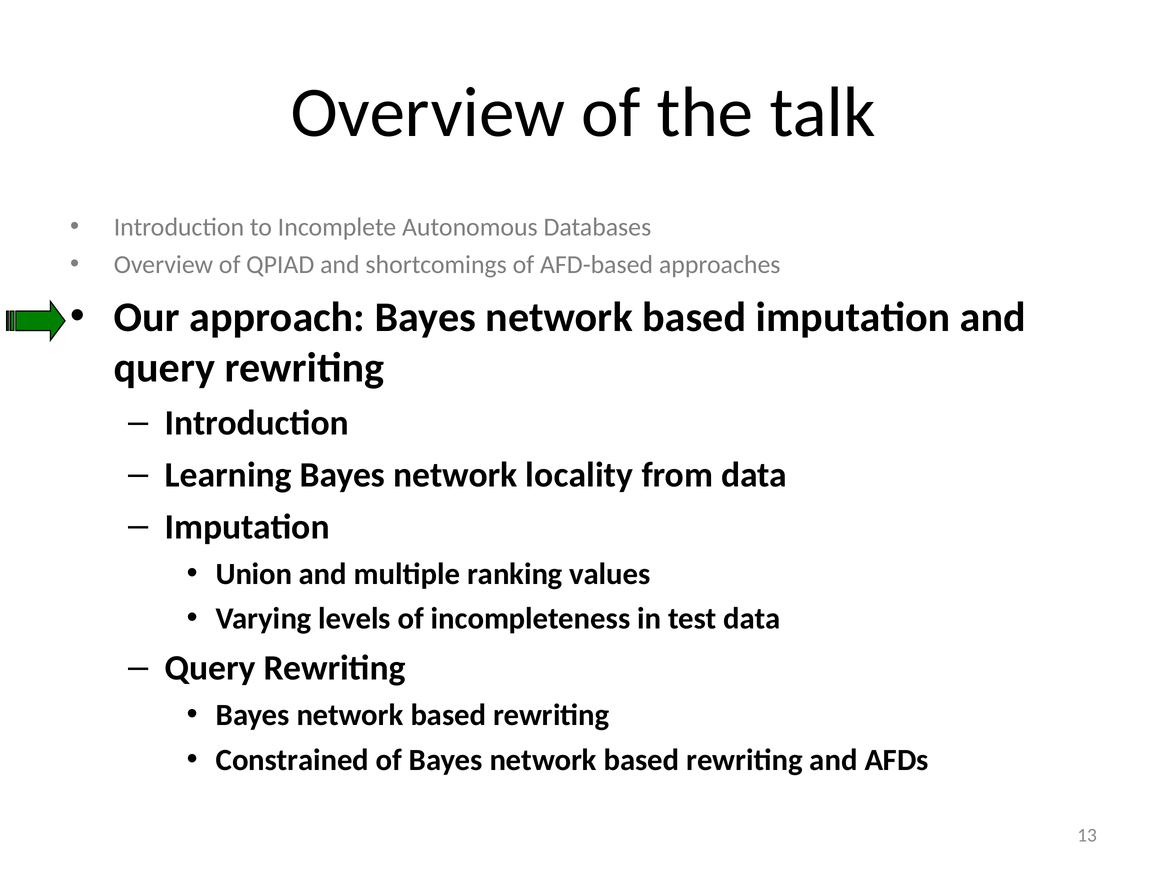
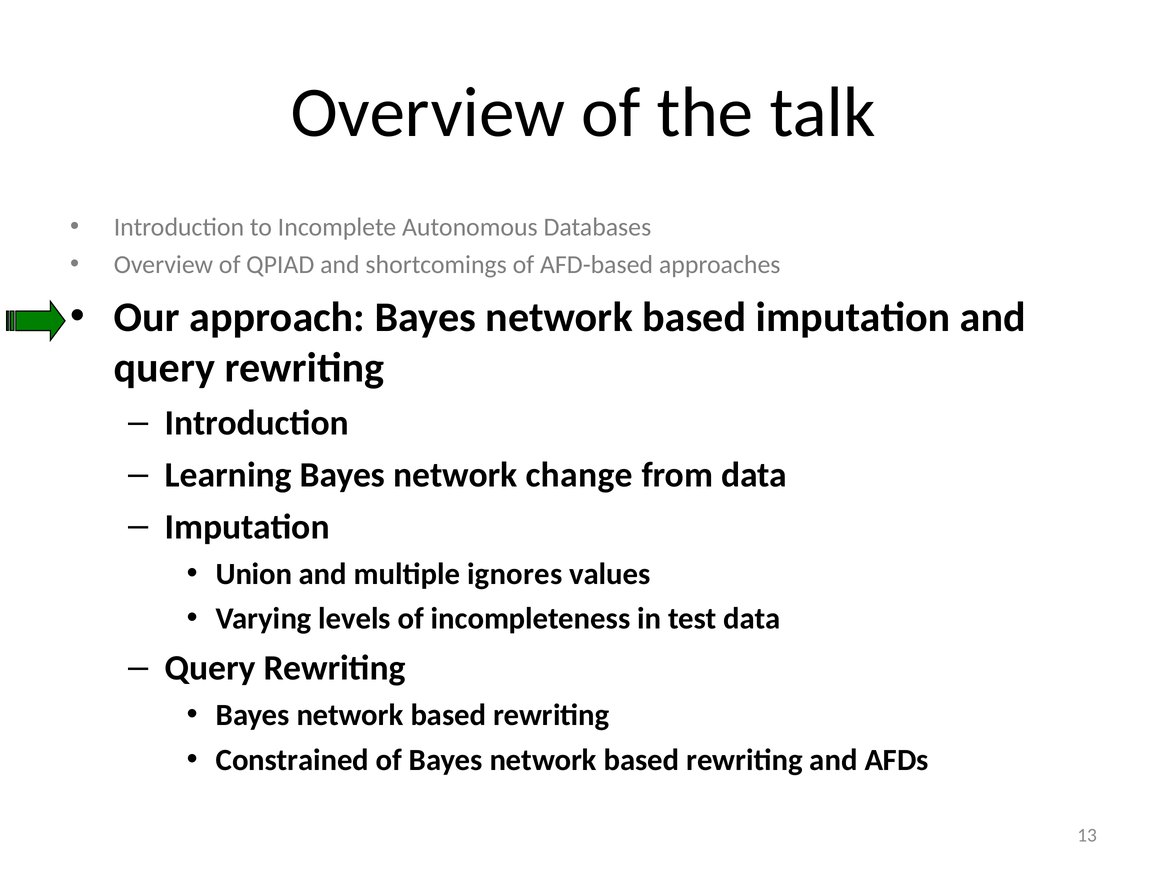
locality: locality -> change (579, 475)
ranking: ranking -> ignores (515, 574)
